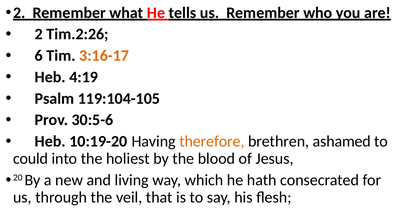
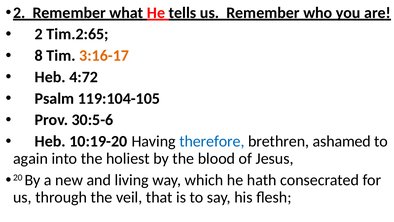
Tim.2:26: Tim.2:26 -> Tim.2:65 (78, 34)
6: 6 -> 8 (39, 56)
4:19: 4:19 -> 4:72 (84, 77)
therefore colour: orange -> blue (212, 141)
could: could -> again (31, 158)
